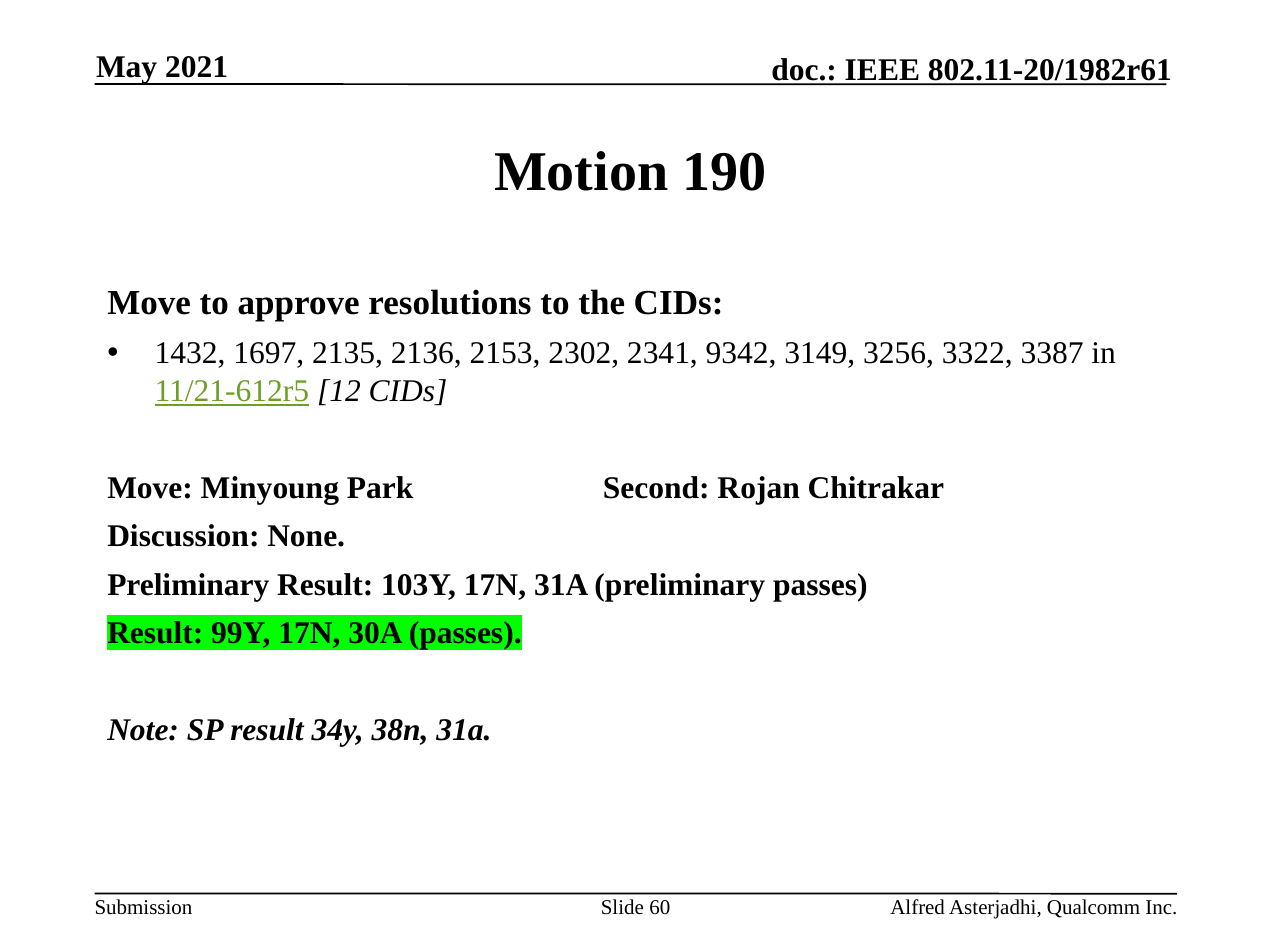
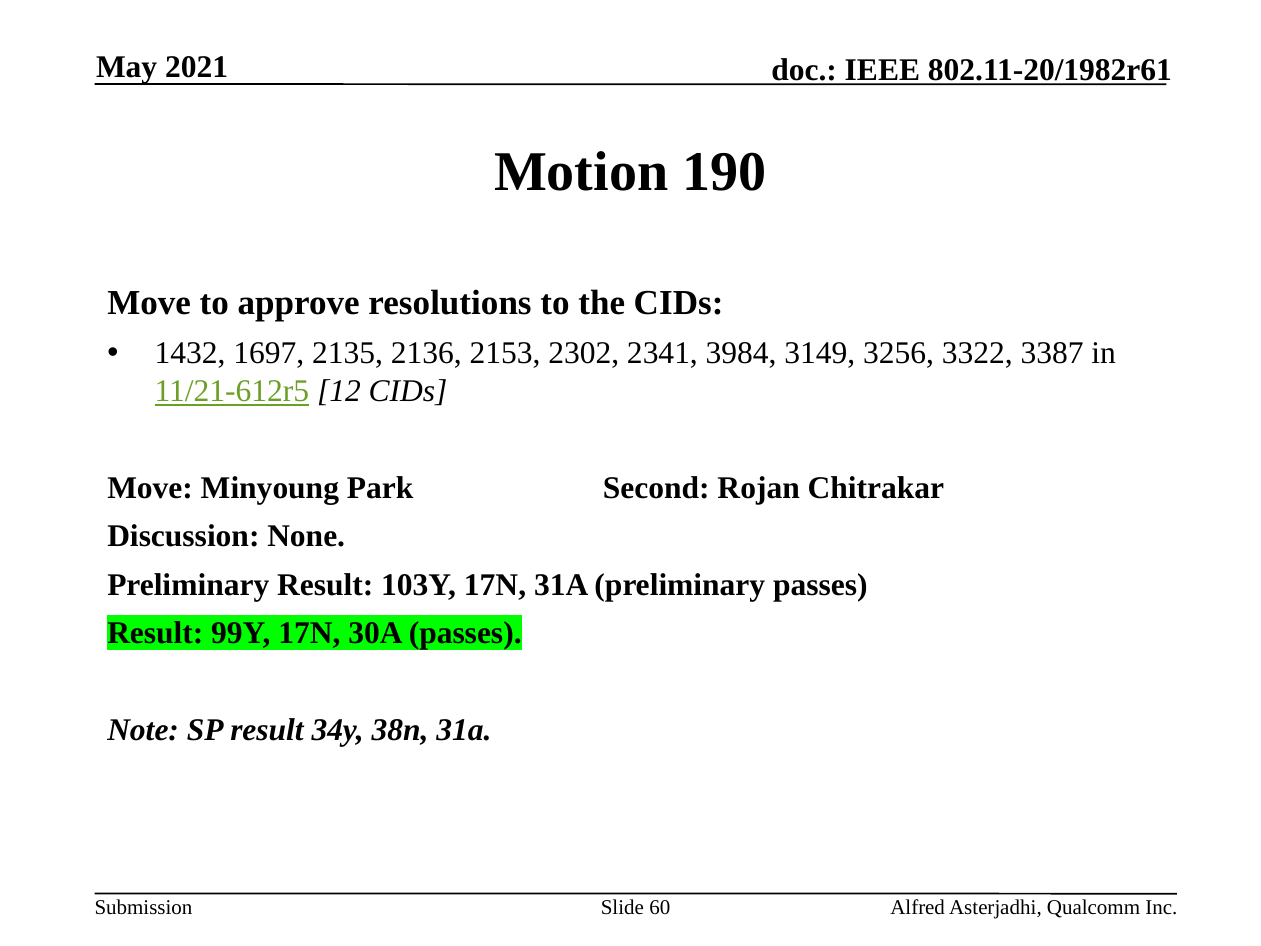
9342: 9342 -> 3984 (741, 353)
